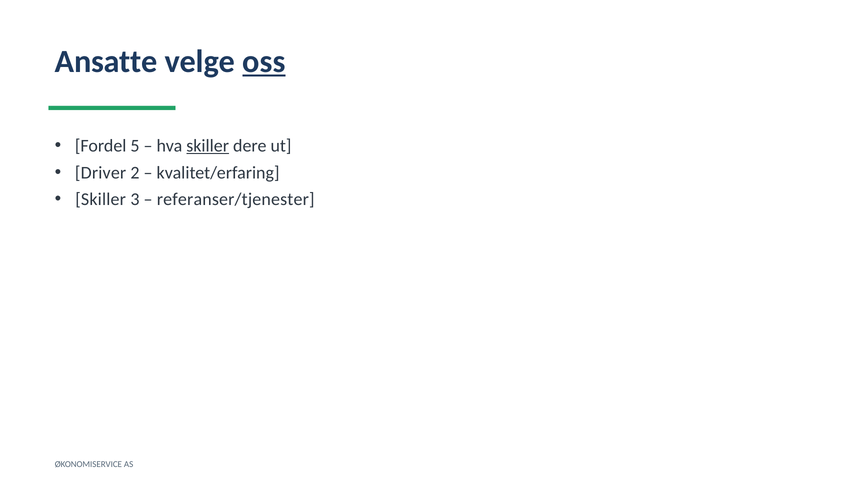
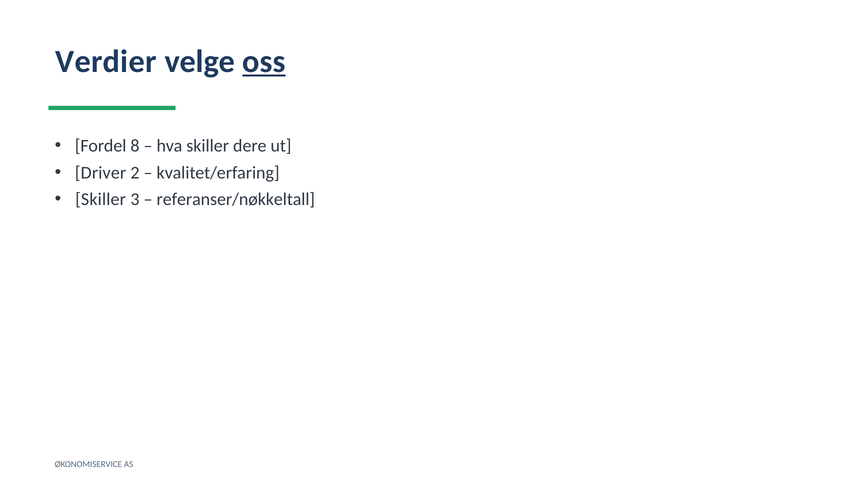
Ansatte: Ansatte -> Verdier (106, 61)
5: 5 -> 8 (135, 146)
skiller underline: present -> none (208, 146)
referanser/tjenester: referanser/tjenester -> referanser/nøkkeltall (236, 200)
